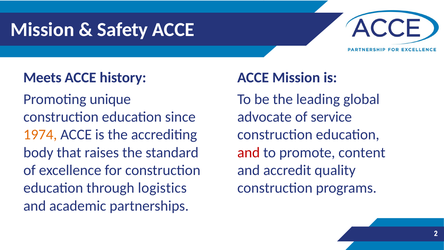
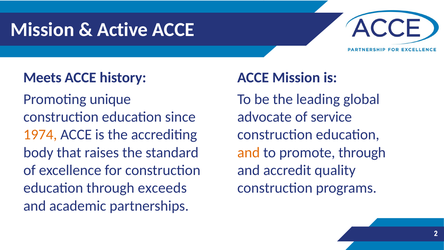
Safety: Safety -> Active (123, 30)
and colour: red -> orange (249, 152)
promote content: content -> through (362, 152)
logistics: logistics -> exceeds (162, 188)
